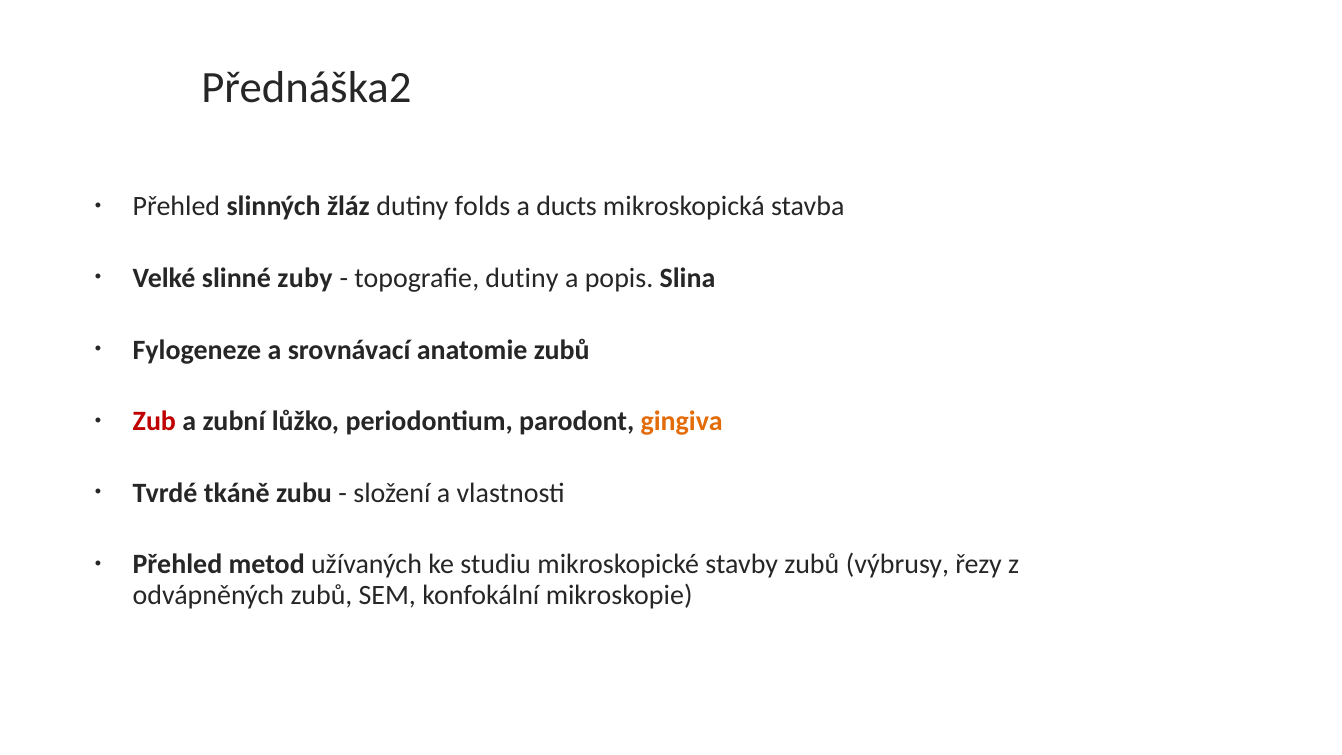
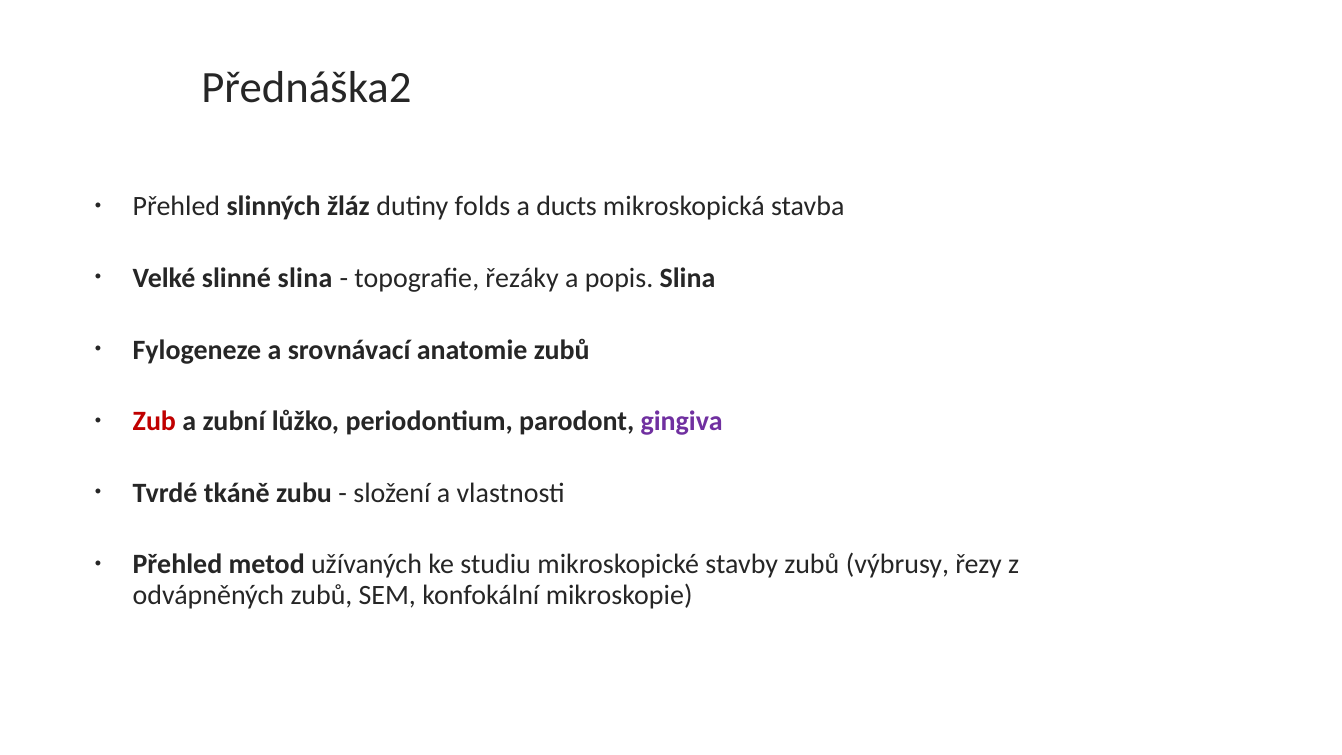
slinné zuby: zuby -> slina (305, 278)
topografie dutiny: dutiny -> řezáky (522, 278)
gingiva colour: orange -> purple (682, 421)
